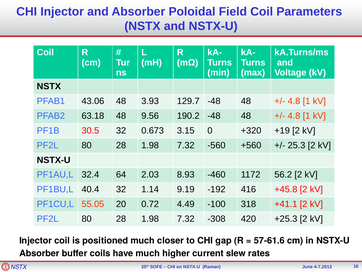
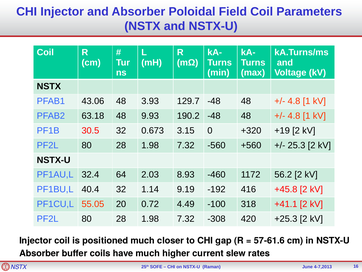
9.56: 9.56 -> 9.93 (150, 116)
